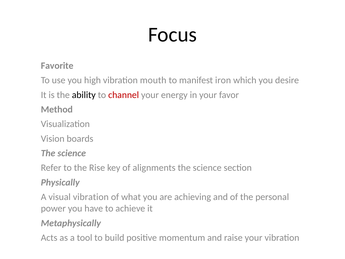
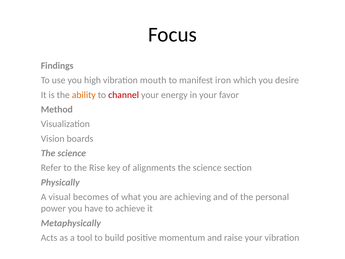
Favorite: Favorite -> Findings (57, 66)
ability colour: black -> orange (84, 95)
visual vibration: vibration -> becomes (91, 197)
